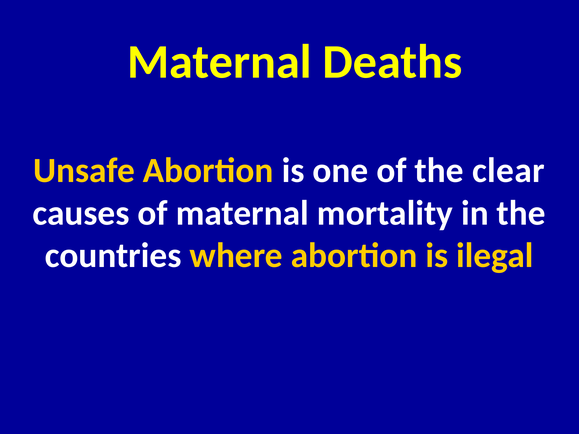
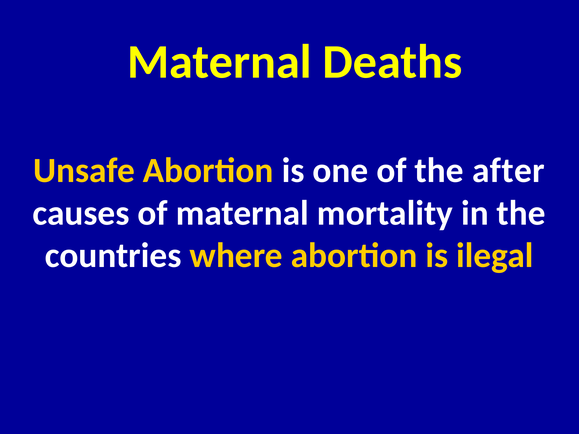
clear: clear -> after (508, 171)
